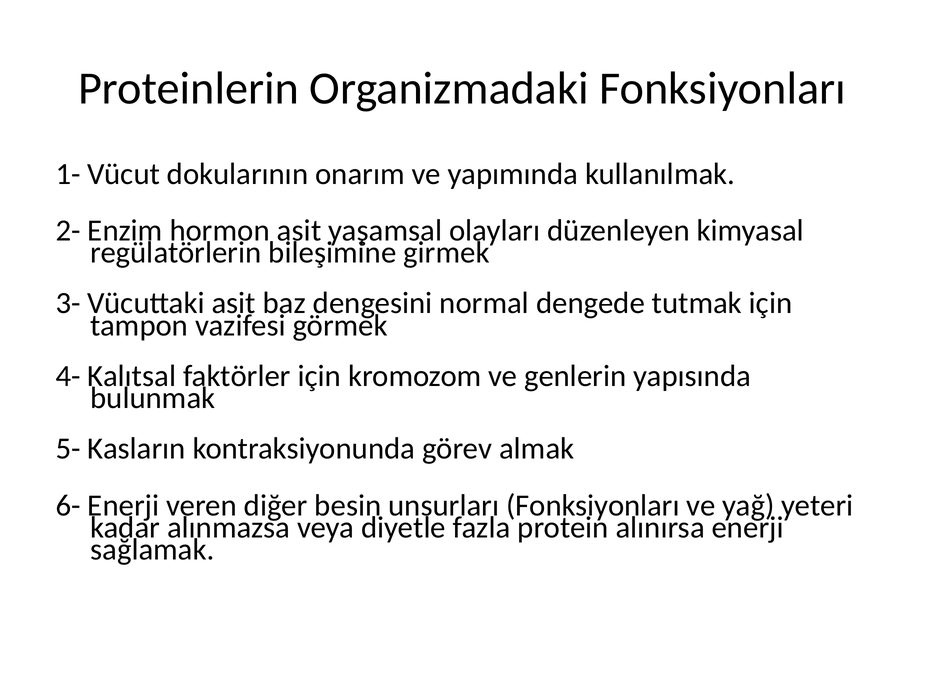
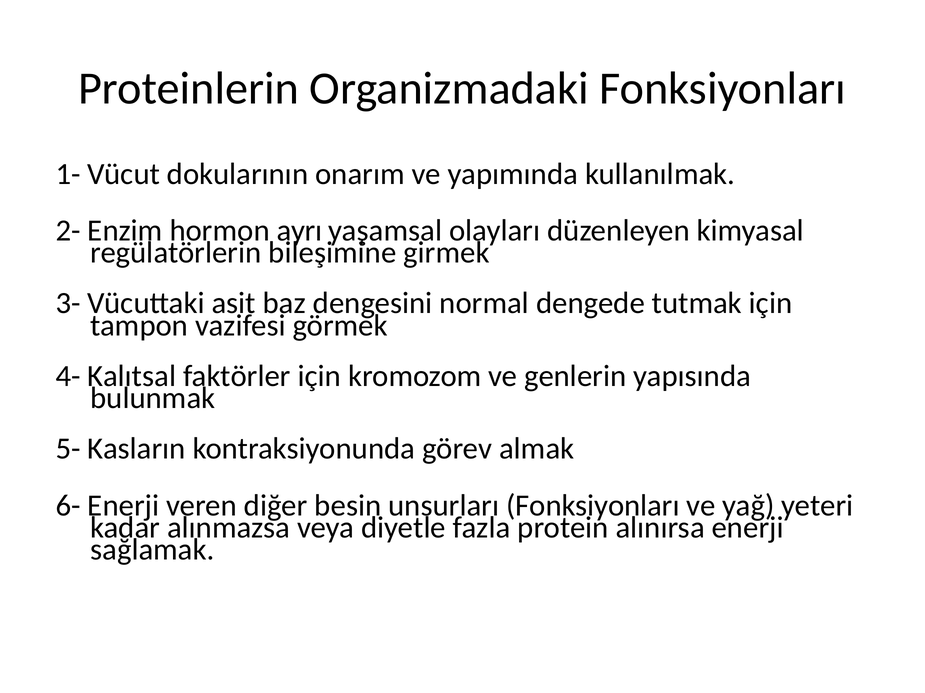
hormon asit: asit -> ayrı (299, 231)
